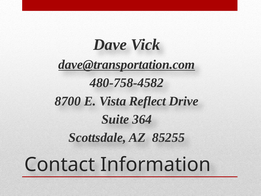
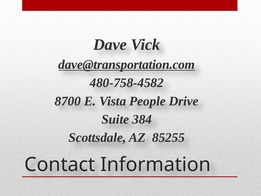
Reflect: Reflect -> People (148, 101)
364: 364 -> 384 (142, 119)
